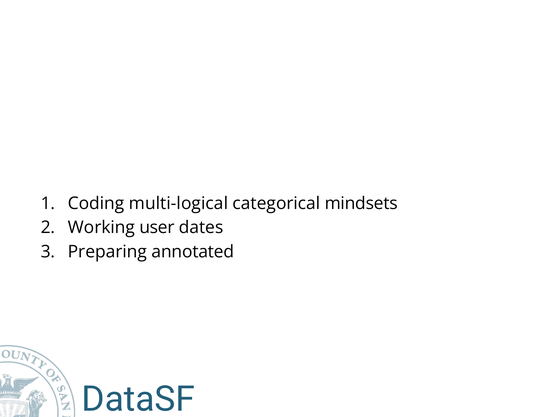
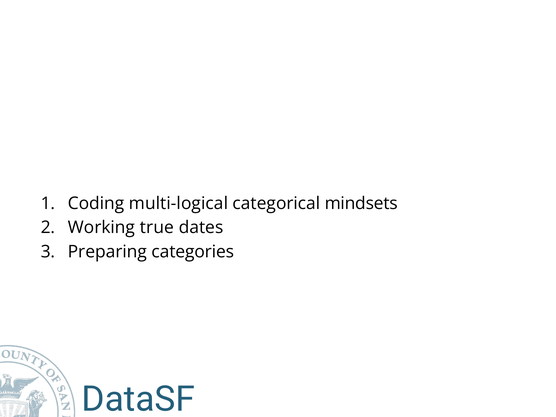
user: user -> true (157, 228)
annotated: annotated -> categories (193, 252)
